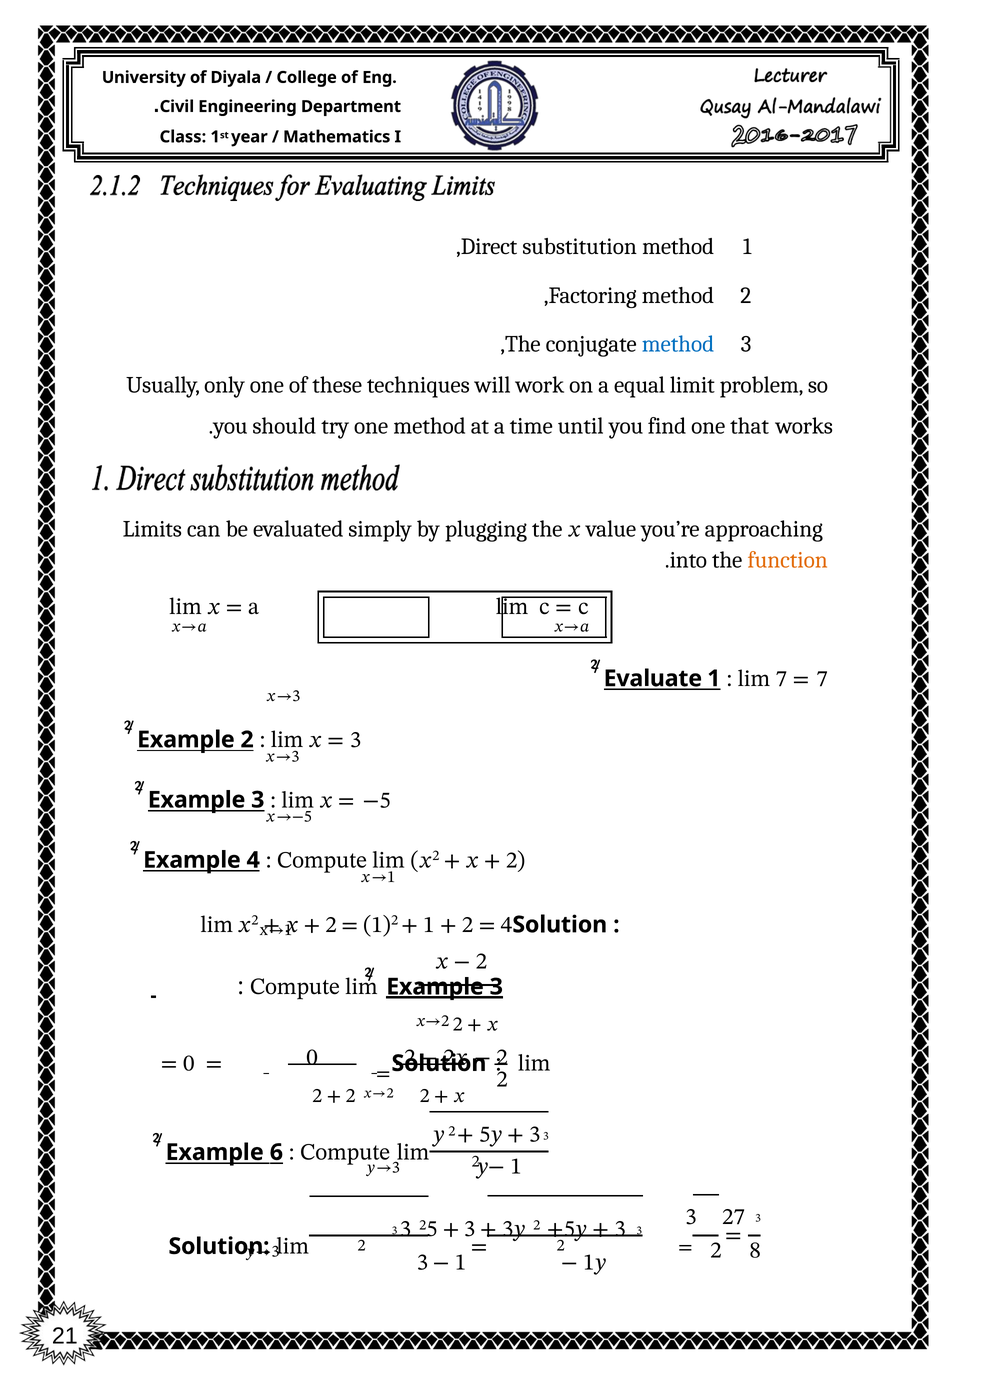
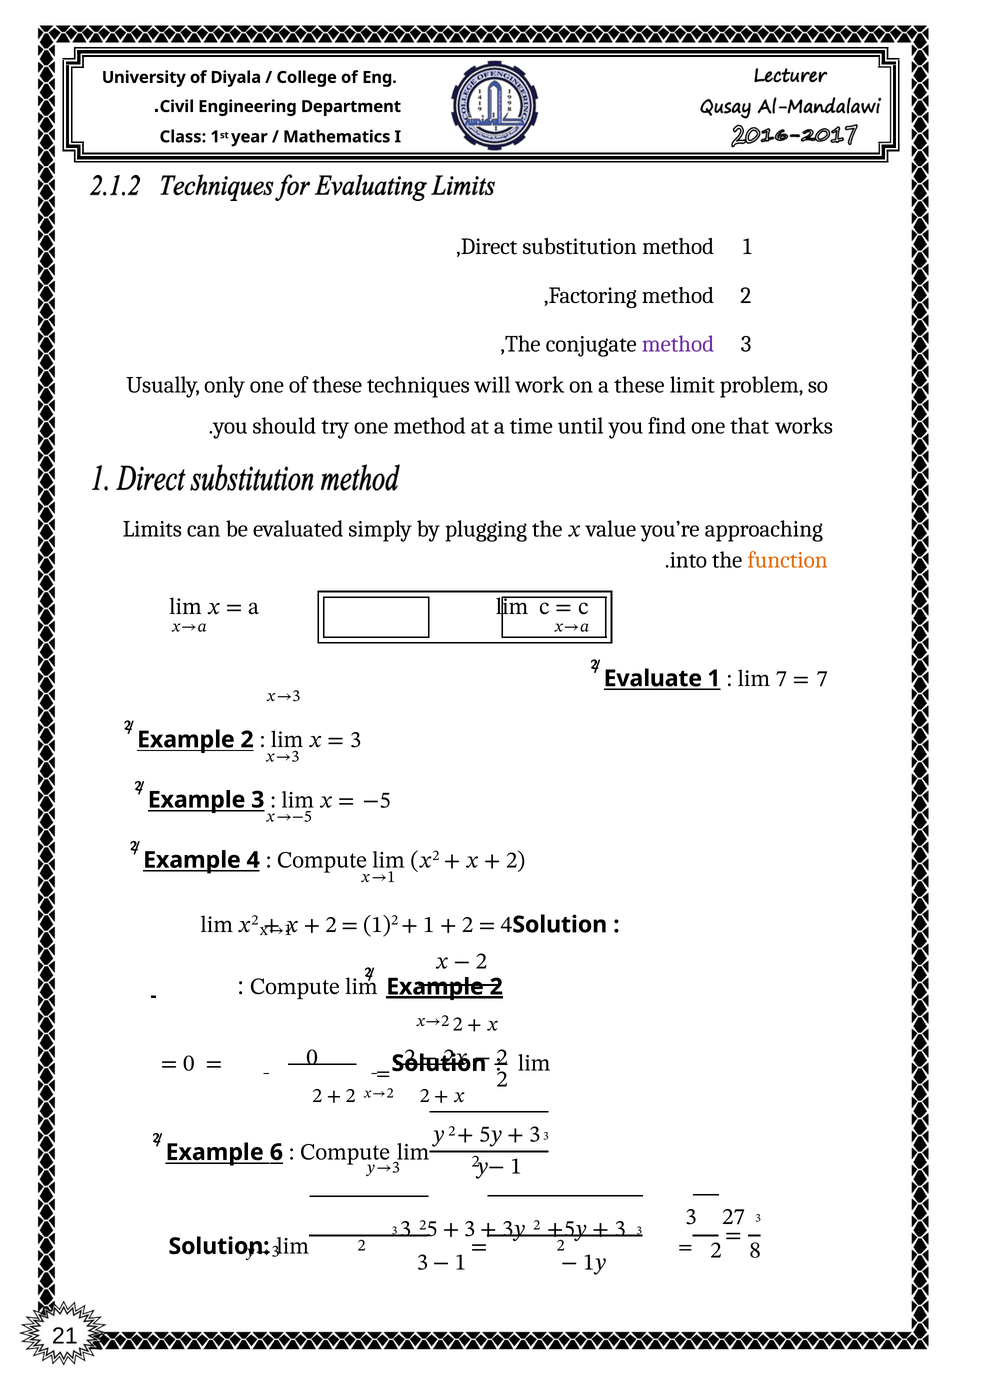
method colour: blue -> purple (678, 344)
a equal: equal -> these (639, 385)
3: 3 -> 2 (496, 987)
